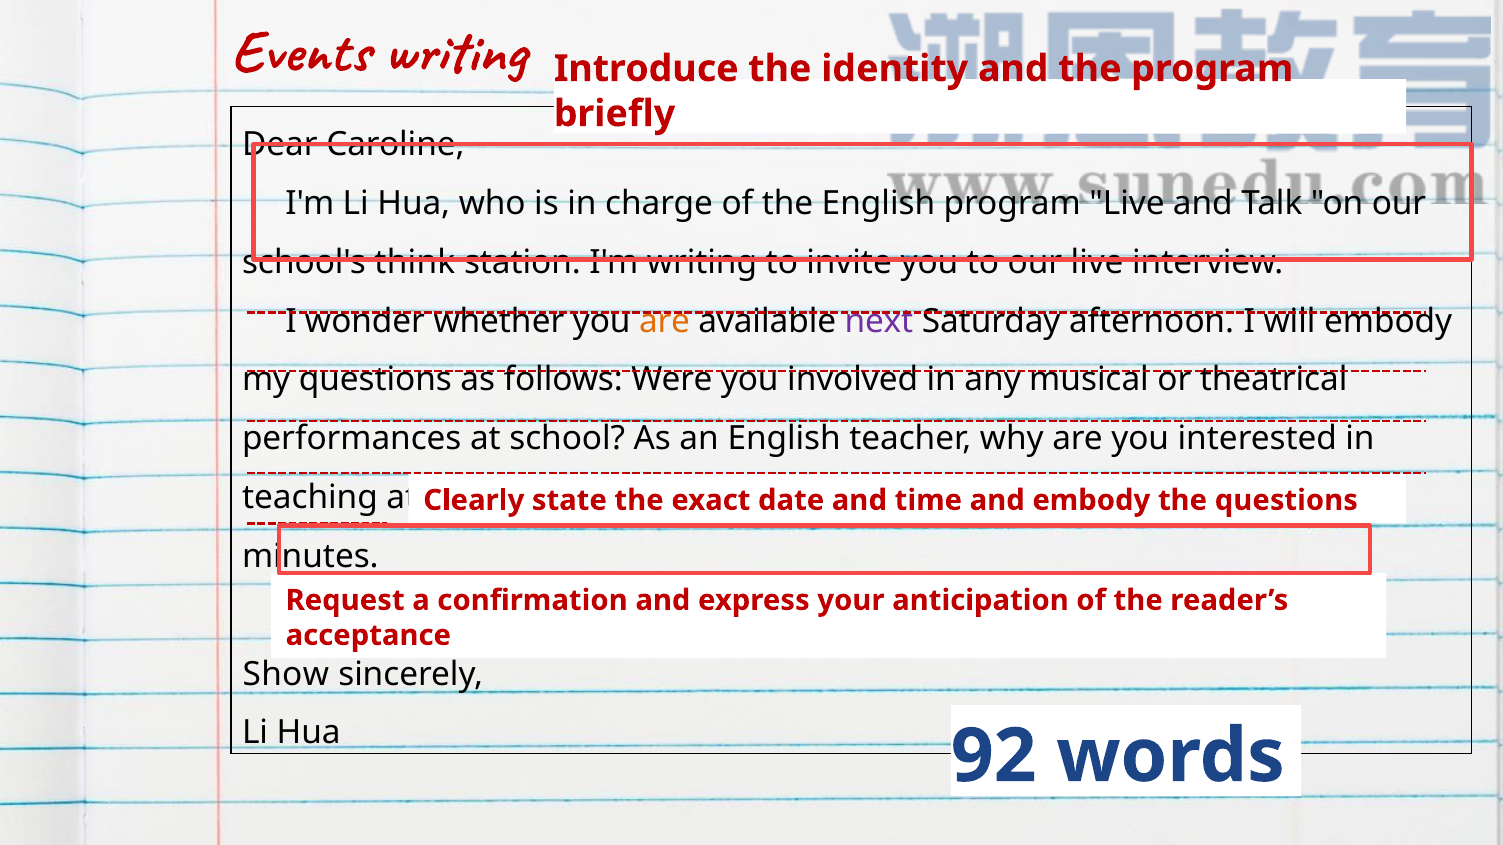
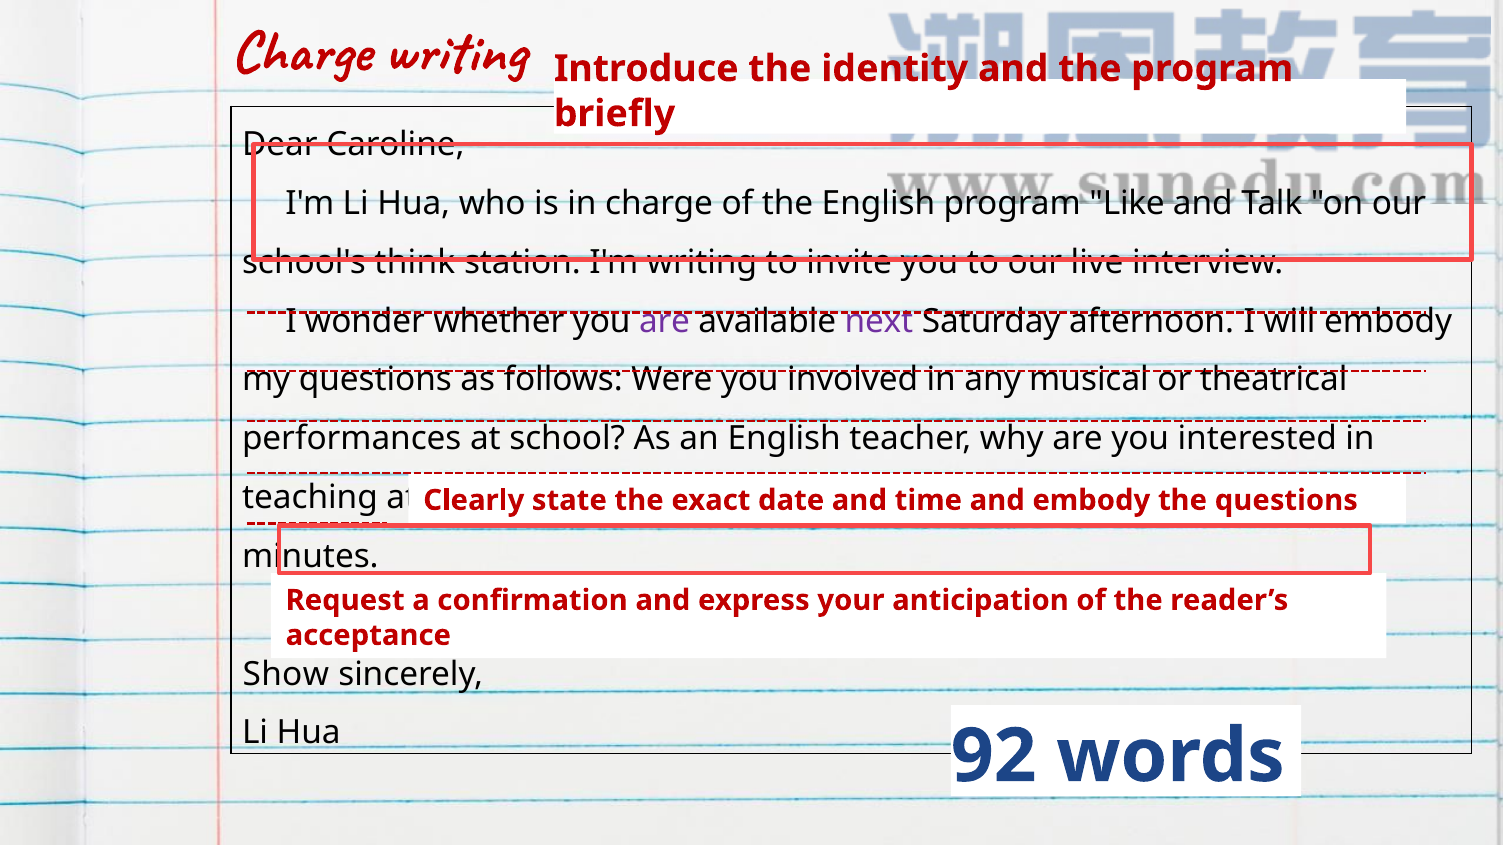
Events: Events -> Charge (301, 51)
program Live: Live -> Like (1127, 203)
are colour: orange -> purple (665, 321)
